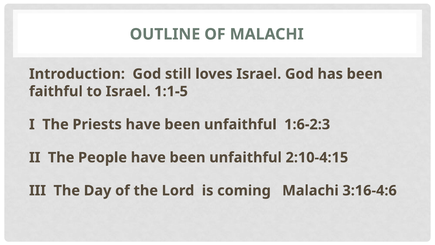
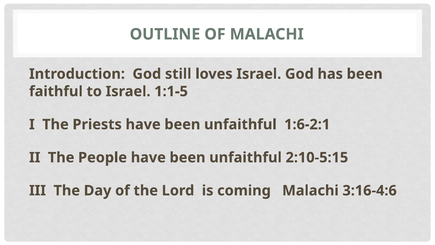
1:6-2:3: 1:6-2:3 -> 1:6-2:1 (307, 124)
2:10-4:15: 2:10-4:15 -> 2:10-5:15 (317, 157)
